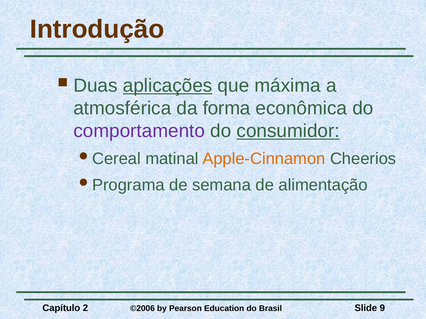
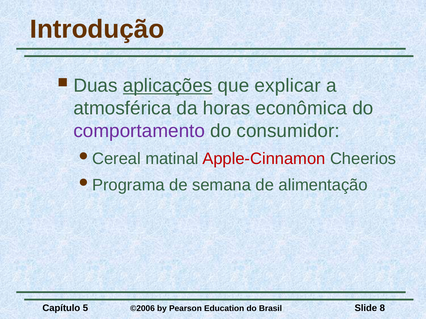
máxima: máxima -> explicar (288, 86)
forma: forma -> horas (227, 108)
consumidor underline: present -> none (288, 131)
Apple-Cinnamon colour: orange -> red (264, 159)
2: 2 -> 5 (85, 309)
9: 9 -> 8 (382, 309)
